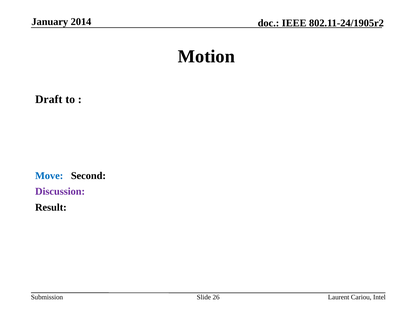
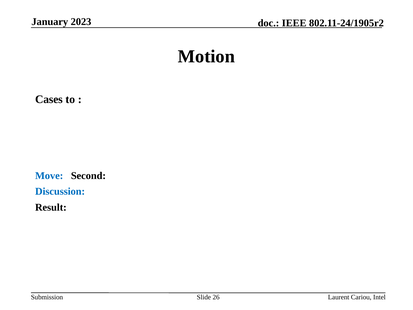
2014: 2014 -> 2023 (81, 22)
Draft: Draft -> Cases (49, 99)
Discussion colour: purple -> blue (60, 191)
